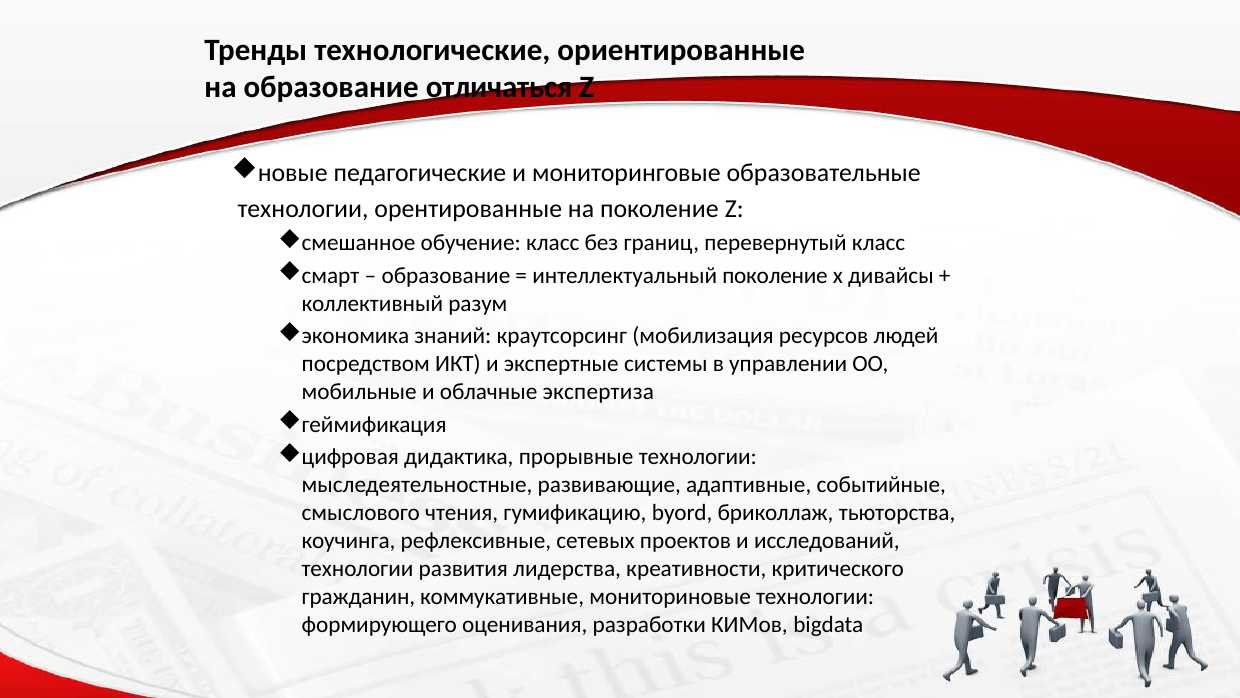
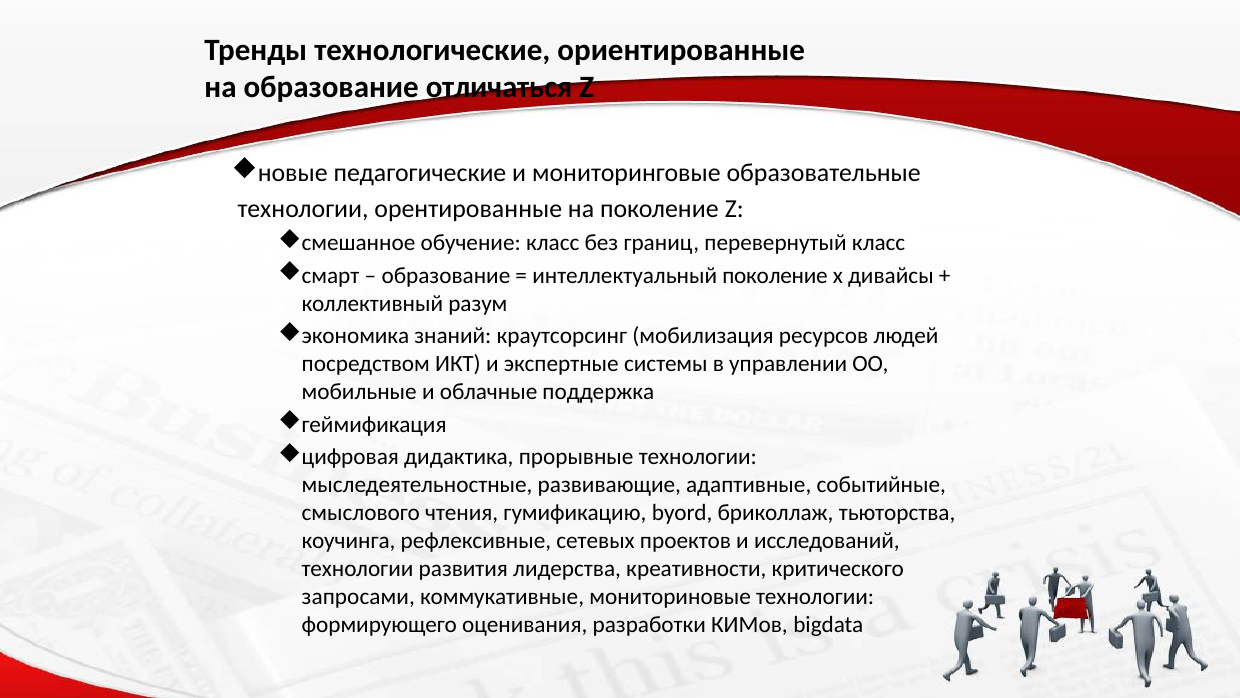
экспертиза: экспертиза -> поддержка (598, 392)
гражданин: гражданин -> запросами (358, 596)
